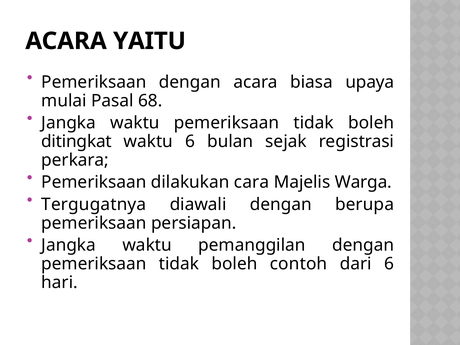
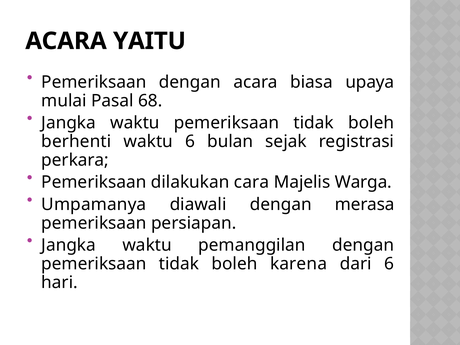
ditingkat: ditingkat -> berhenti (76, 142)
Tergugatnya: Tergugatnya -> Umpamanya (94, 204)
berupa: berupa -> merasa (365, 204)
contoh: contoh -> karena (299, 264)
